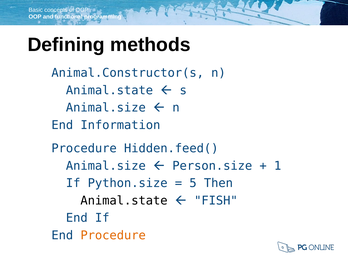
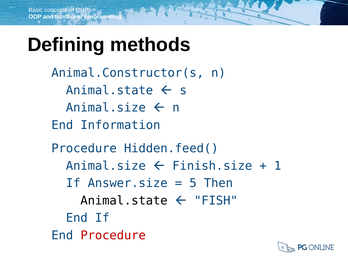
Person.size: Person.size -> Finish.size (212, 166)
Python.size: Python.size -> Answer.size (128, 183)
Procedure colour: orange -> red (113, 235)
